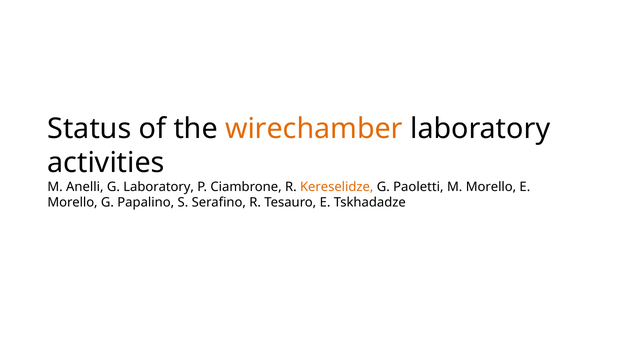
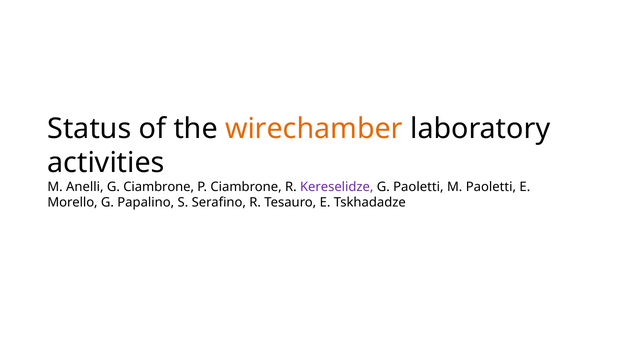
G Laboratory: Laboratory -> Ciambrone (159, 187)
Kereselidze colour: orange -> purple (337, 187)
M Morello: Morello -> Paoletti (491, 187)
